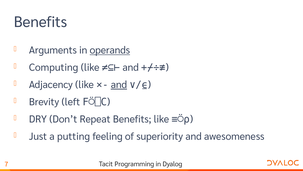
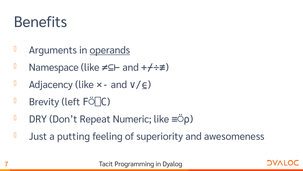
Computing: Computing -> Namespace (54, 67)
and underline: present -> none (119, 85)
Repeat Benefits: Benefits -> Numeric (132, 119)
